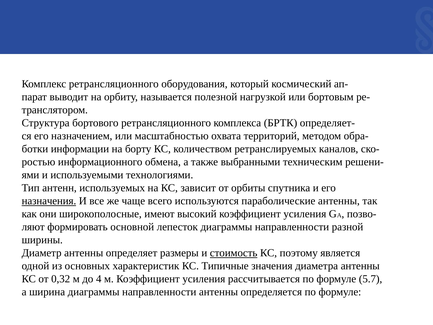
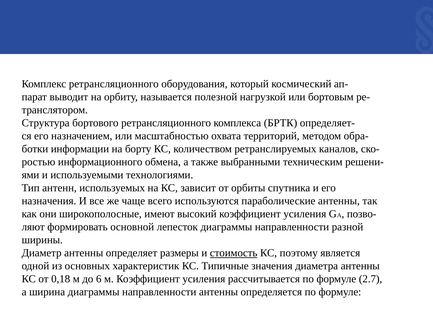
назначения underline: present -> none (49, 201)
0,32: 0,32 -> 0,18 (61, 279)
4: 4 -> 6 (99, 279)
5.7: 5.7 -> 2.7 (371, 279)
